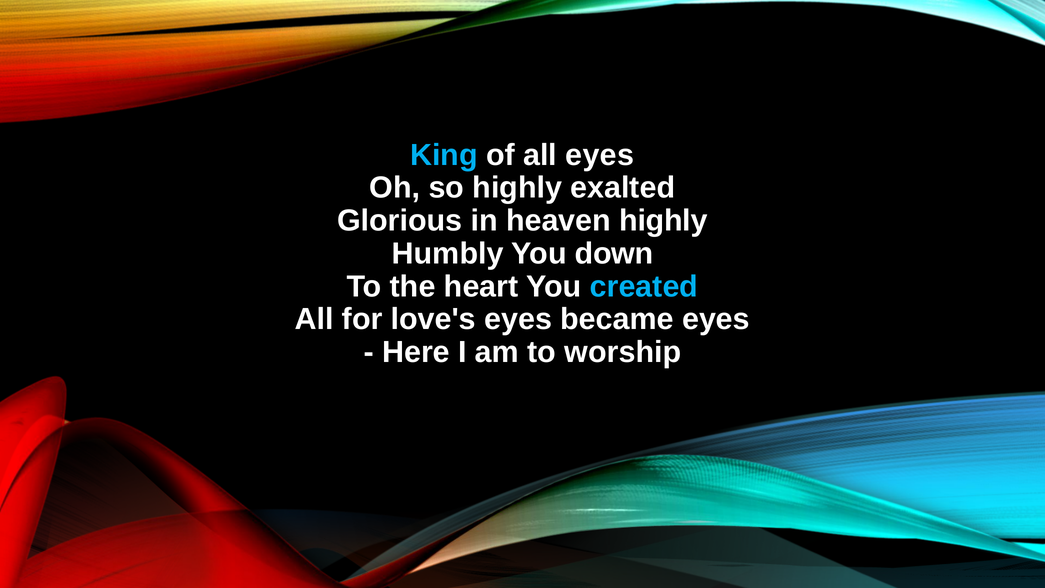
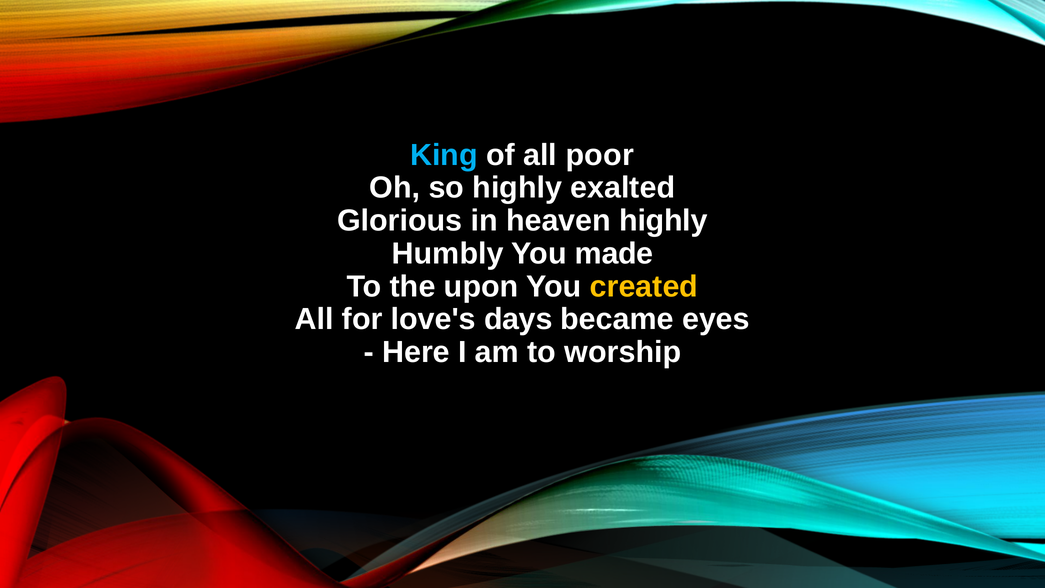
all eyes: eyes -> poor (600, 155)
down: down -> made (614, 254)
heart: heart -> upon (481, 286)
created colour: light blue -> yellow (644, 286)
love's eyes: eyes -> days (518, 319)
